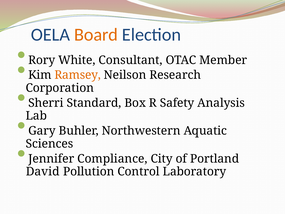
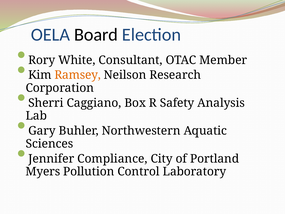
Board colour: orange -> black (96, 35)
Standard: Standard -> Caggiano (94, 103)
David: David -> Myers (43, 171)
